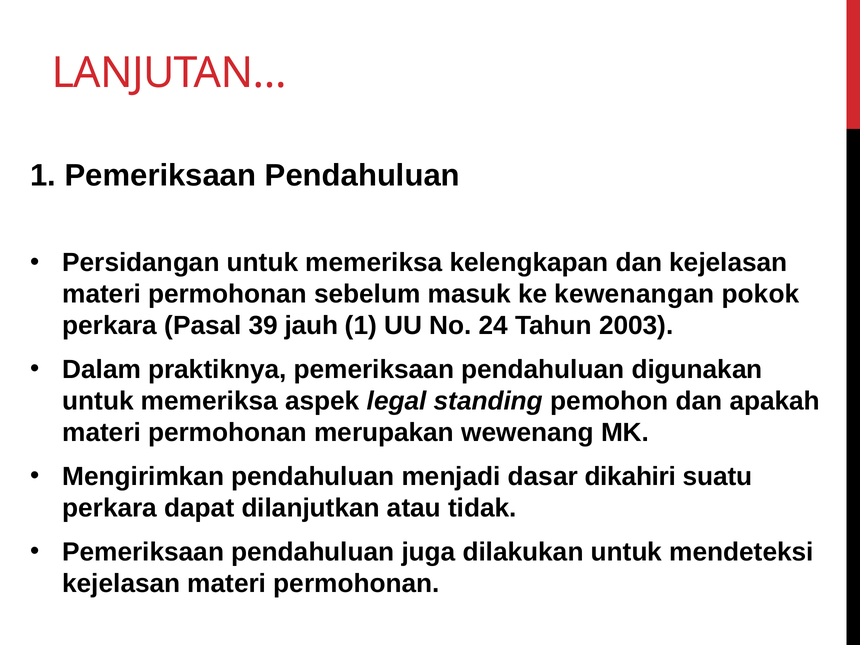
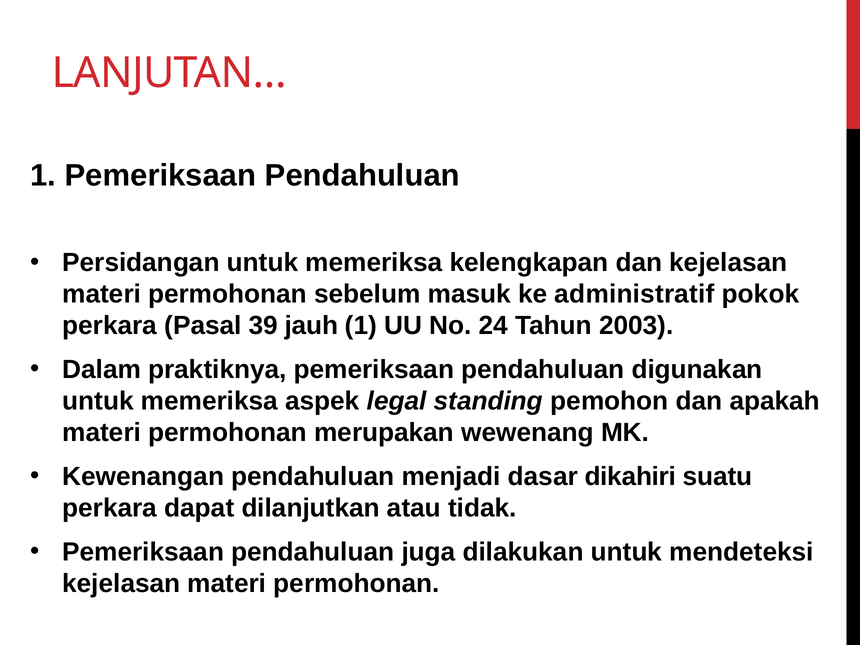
kewenangan: kewenangan -> administratif (634, 294)
Mengirimkan: Mengirimkan -> Kewenangan (143, 477)
